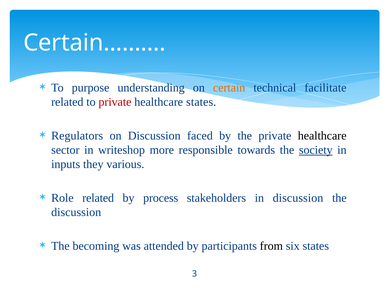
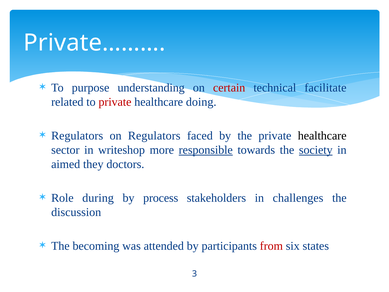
Certain………: Certain……… -> Private……… (94, 43)
certain colour: orange -> red (229, 88)
healthcare states: states -> doing (201, 102)
on Discussion: Discussion -> Regulators (154, 136)
responsible underline: none -> present (206, 150)
inputs: inputs -> aimed (66, 164)
various: various -> doctors (125, 164)
Role related: related -> during (98, 198)
in discussion: discussion -> challenges (298, 198)
from colour: black -> red (271, 246)
